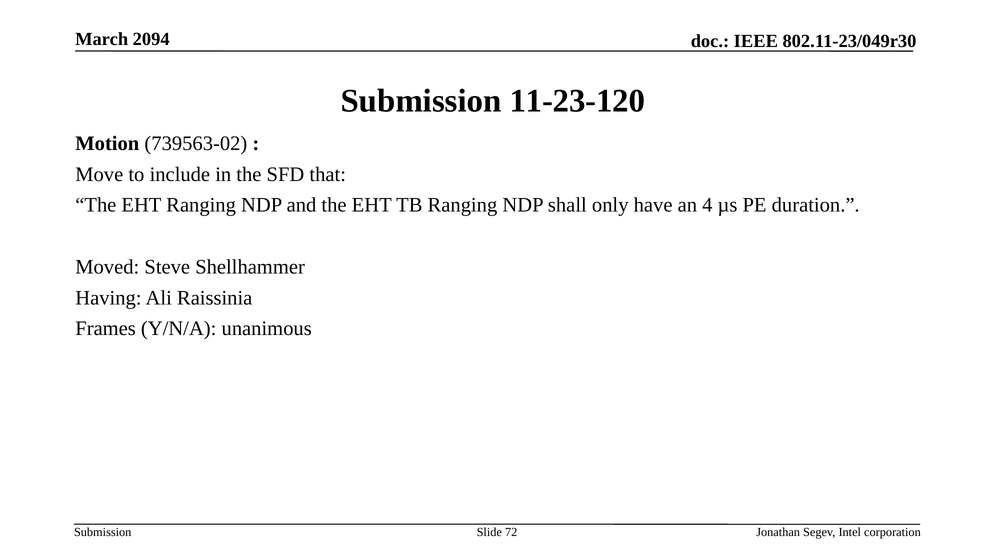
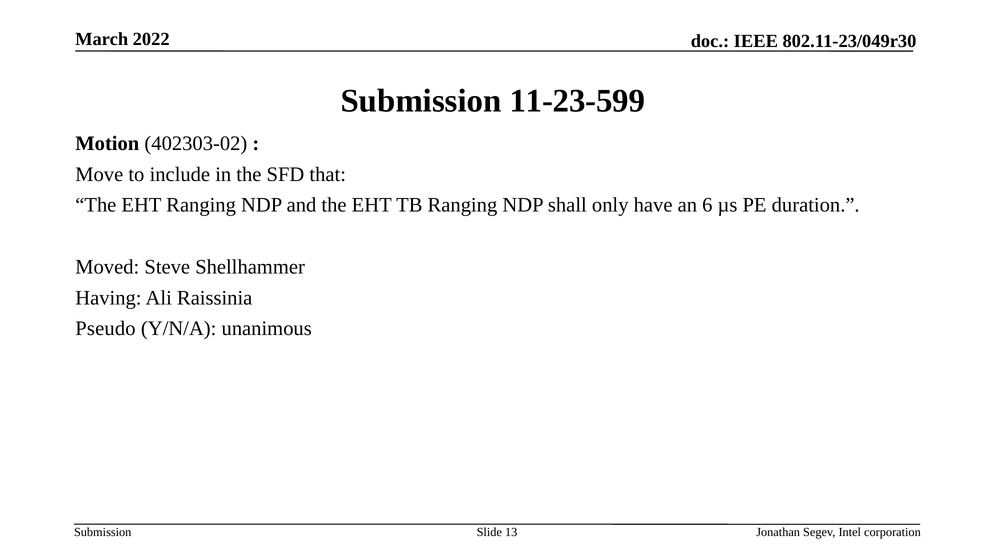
2094: 2094 -> 2022 (151, 39)
11-23-120: 11-23-120 -> 11-23-599 (577, 101)
739563-02: 739563-02 -> 402303-02 (196, 143)
4: 4 -> 6 (707, 205)
Frames: Frames -> Pseudo (105, 328)
72: 72 -> 13 (511, 532)
